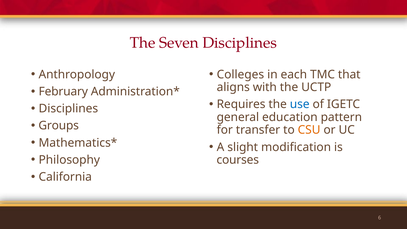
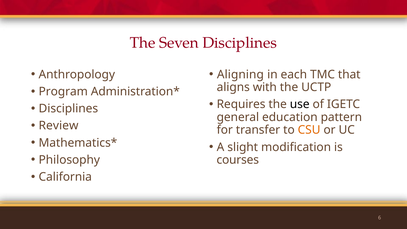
Colleges: Colleges -> Aligning (240, 74)
February: February -> Program (63, 92)
use colour: blue -> black (300, 104)
Groups: Groups -> Review (59, 126)
